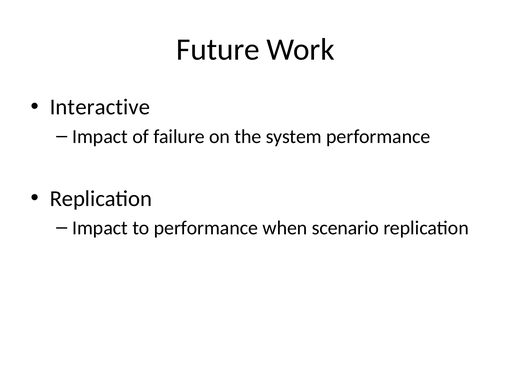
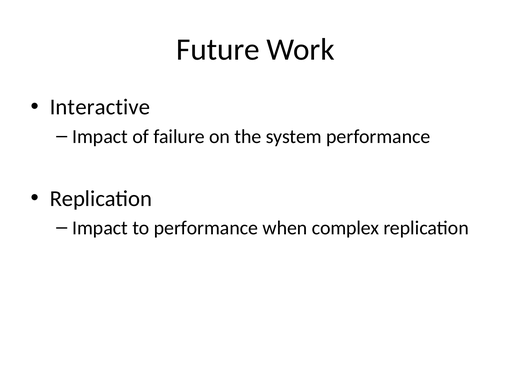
scenario: scenario -> complex (345, 228)
